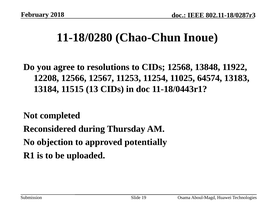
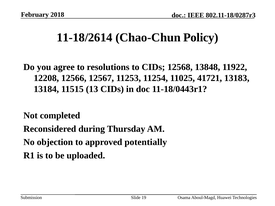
11-18/0280: 11-18/0280 -> 11-18/2614 (85, 37)
Inoue: Inoue -> Policy (201, 37)
64574: 64574 -> 41721 (210, 78)
